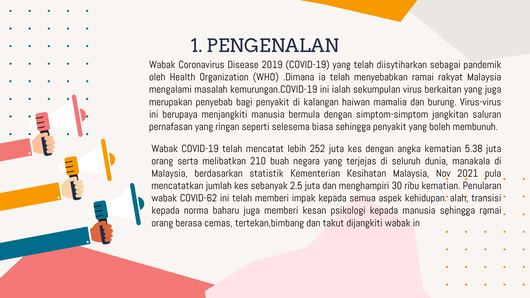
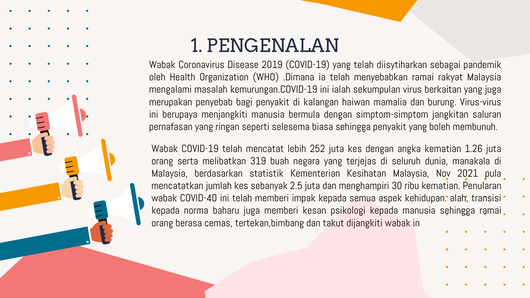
5.38: 5.38 -> 1.26 (474, 149)
210: 210 -> 319 (258, 161)
COVID-62: COVID-62 -> COVID-40 (198, 198)
